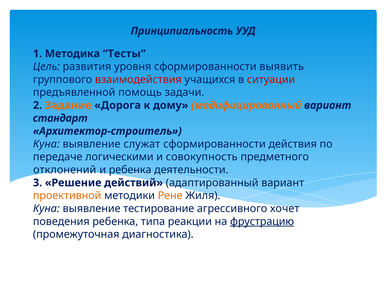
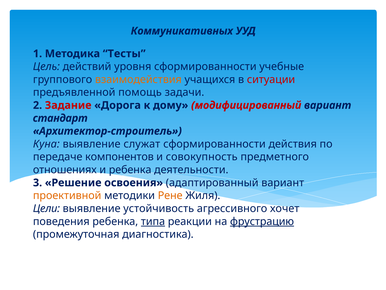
Принципиальность: Принципиальность -> Коммуникативных (182, 31)
развития: развития -> действий (87, 66)
выявить: выявить -> учебные (282, 66)
взаимодействия colour: red -> orange (138, 79)
Задание colour: orange -> red (68, 105)
модифицированный colour: orange -> red (246, 105)
логическими: логическими -> компонентов (119, 157)
отклонений: отклонений -> отношениях (65, 170)
действий: действий -> освоения (134, 182)
Куна: Куна -> Цели (46, 208)
тестирование: тестирование -> устойчивость (159, 208)
типа underline: none -> present (153, 221)
